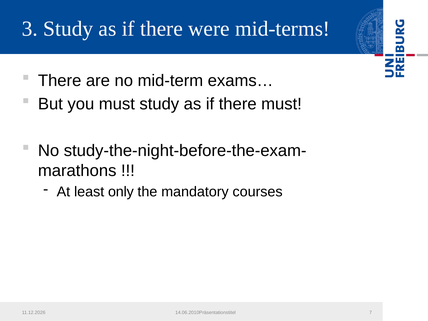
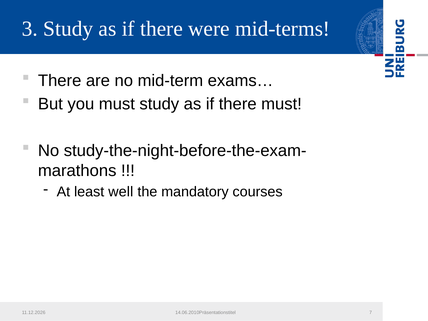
only: only -> well (121, 192)
